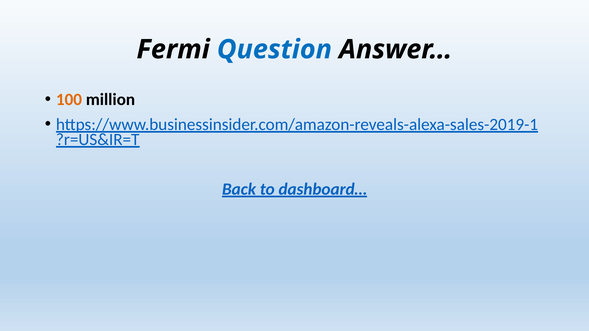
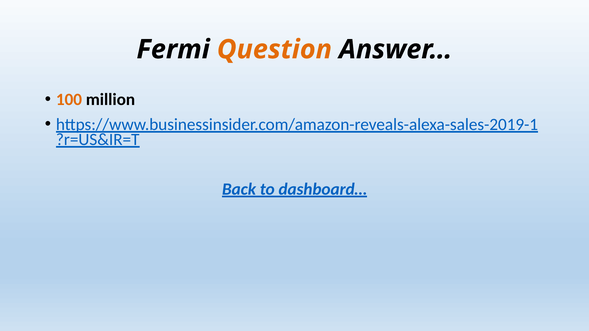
Question colour: blue -> orange (274, 49)
